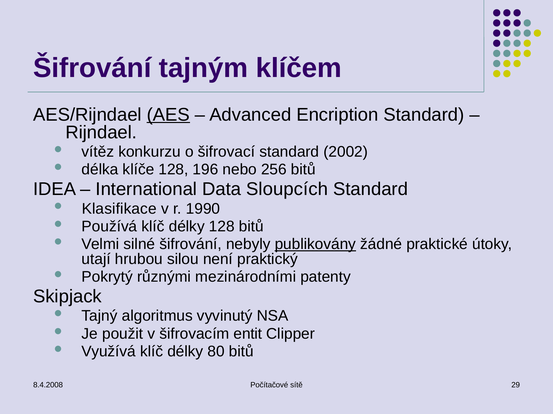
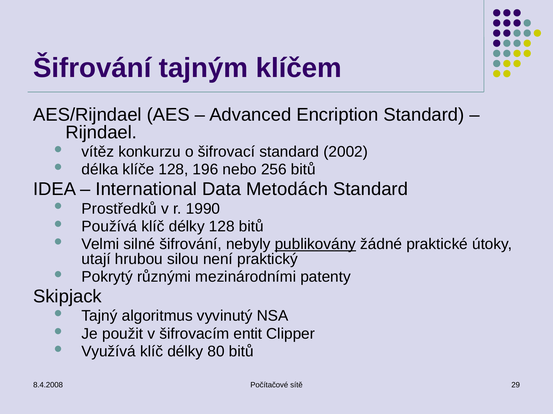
AES underline: present -> none (168, 115)
Sloupcích: Sloupcích -> Metodách (287, 190)
Klasifikace: Klasifikace -> Prostředků (119, 209)
